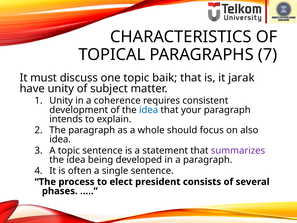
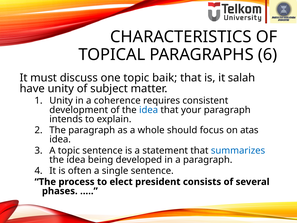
7: 7 -> 6 (268, 55)
jarak: jarak -> salah (242, 78)
also: also -> atas (249, 130)
summarizes colour: purple -> blue (238, 150)
